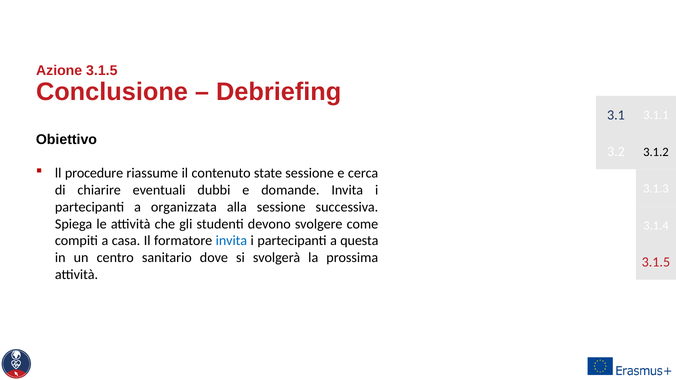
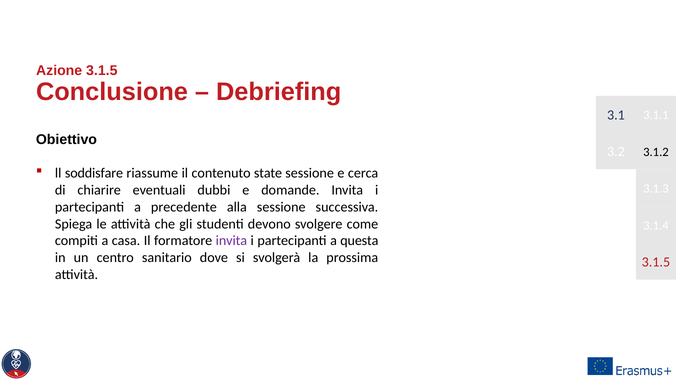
procedure: procedure -> soddisfare (94, 173)
organizzata: organizzata -> precedente (184, 207)
invita colour: blue -> purple (231, 241)
